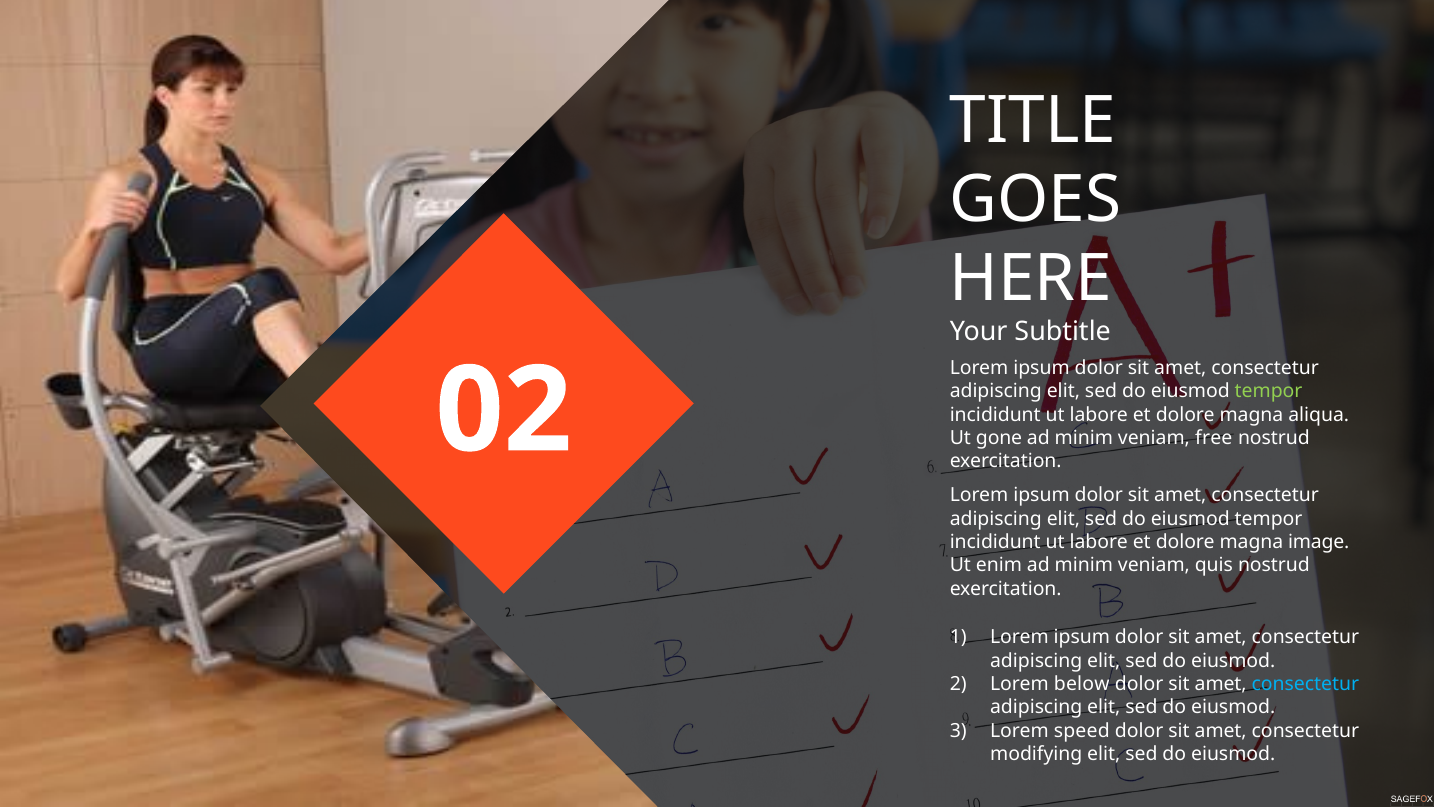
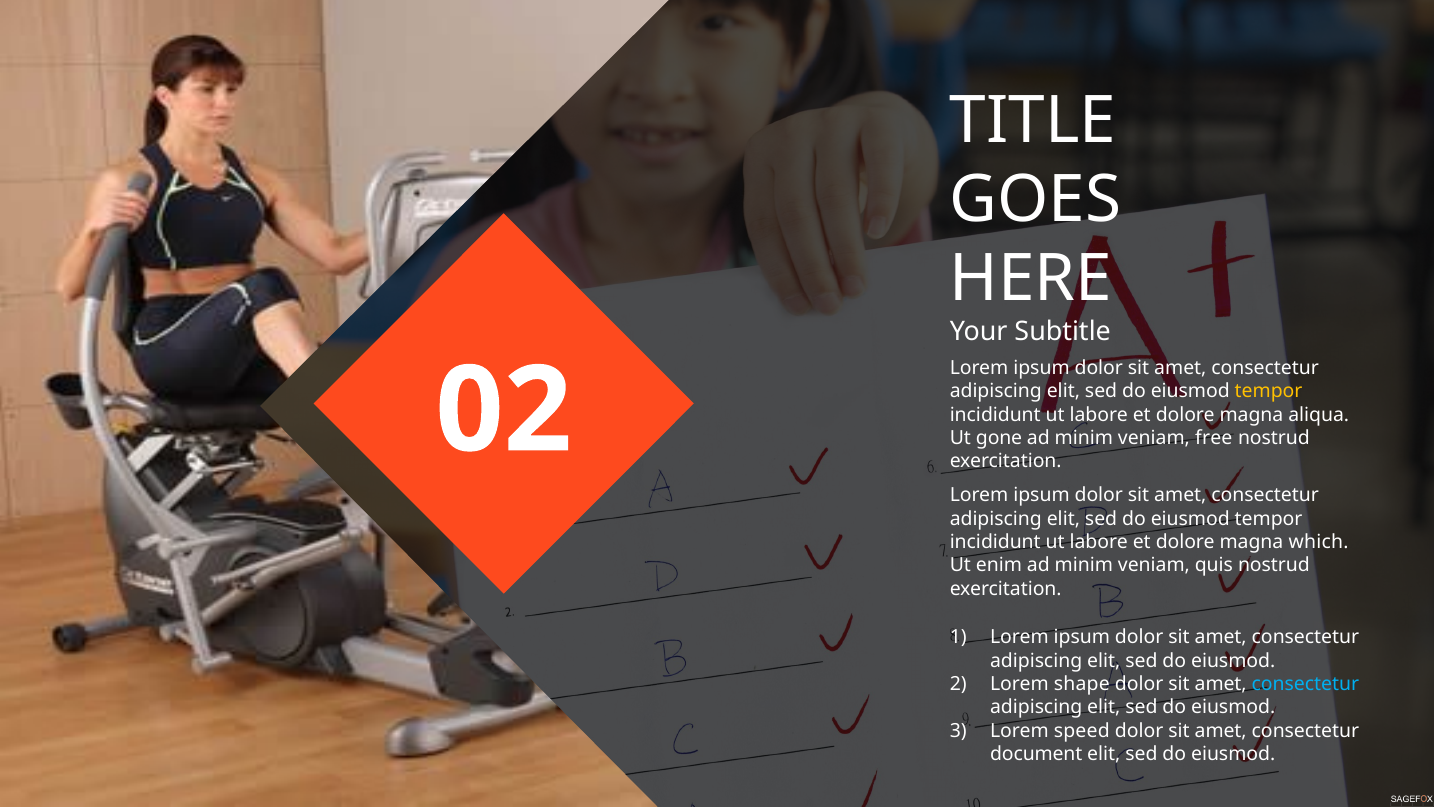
tempor colour: light green -> yellow (1269, 391)
image: image -> which (1319, 542)
below: below -> shape (1082, 684)
modifying: modifying -> document (1036, 754)
